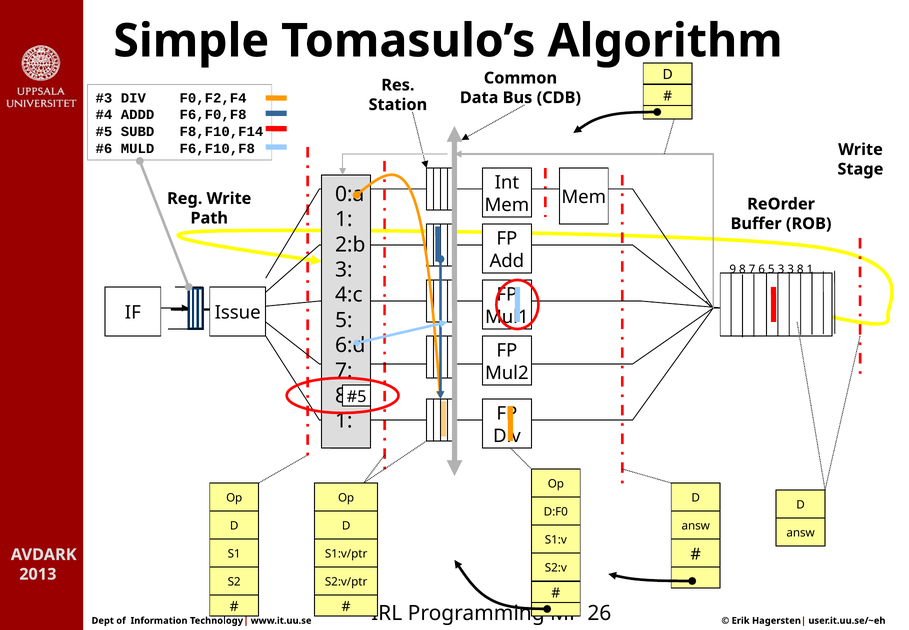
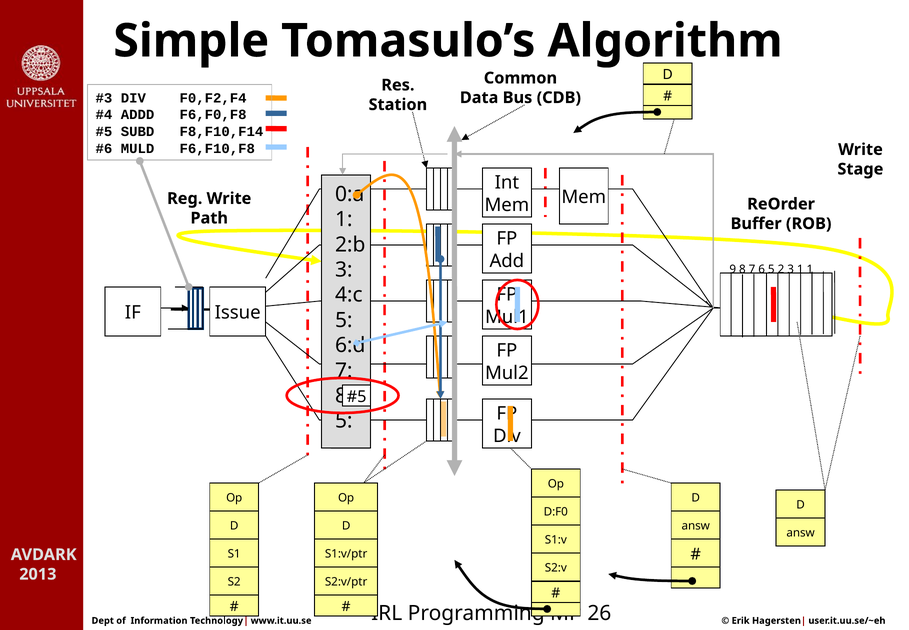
5 3: 3 -> 2 (781, 269)
3 8: 8 -> 1 (800, 269)
1: 1 -> 5 (344, 421)
